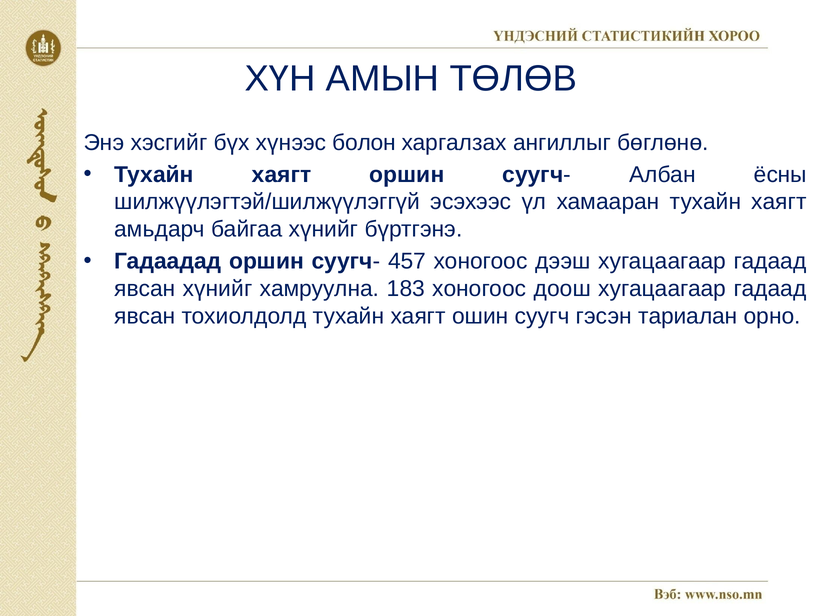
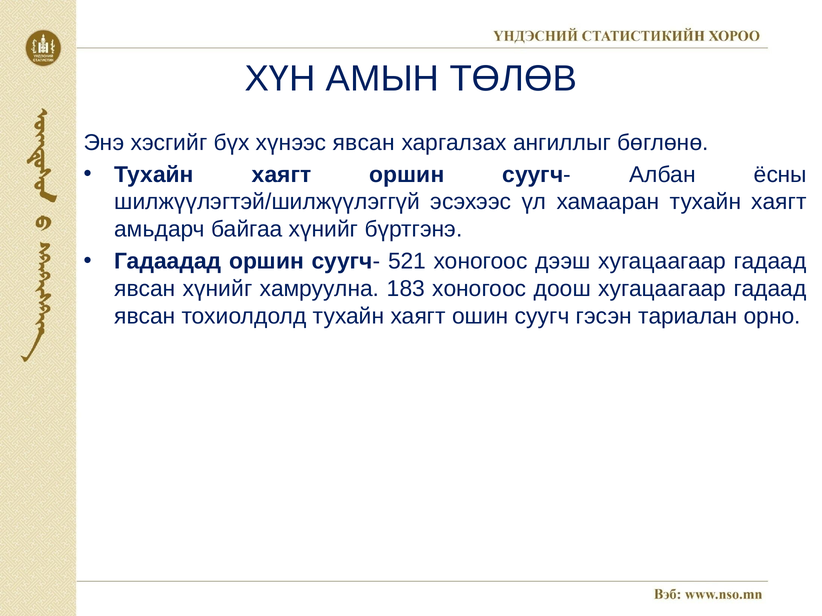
хүнээс болон: болон -> явсан (364, 143)
457: 457 -> 521 (407, 261)
